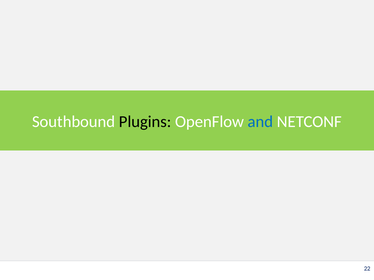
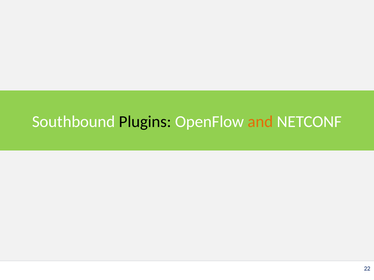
and colour: blue -> orange (260, 122)
